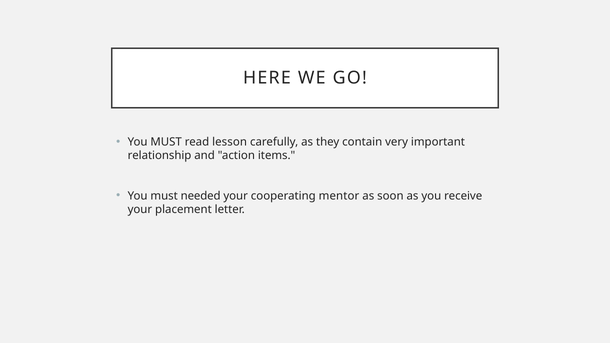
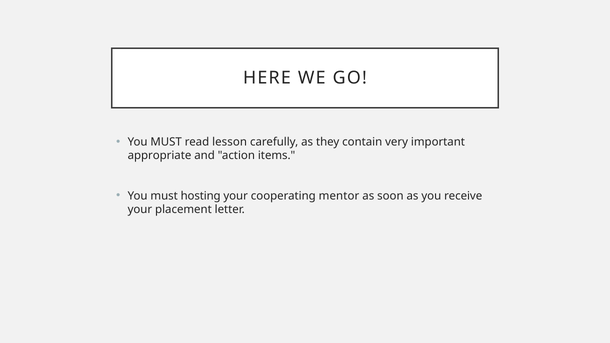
relationship: relationship -> appropriate (159, 156)
needed: needed -> hosting (201, 196)
